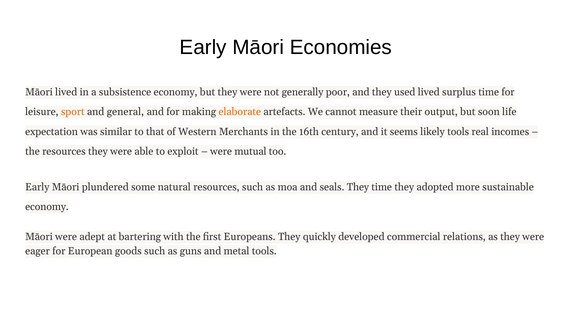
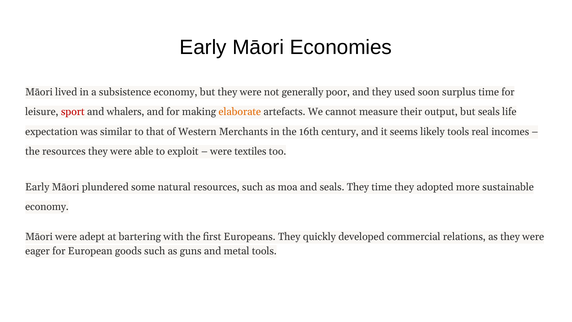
used lived: lived -> soon (429, 92)
sport colour: orange -> red (73, 112)
general: general -> whalers (126, 112)
but soon: soon -> seals (489, 112)
mutual: mutual -> textiles (250, 151)
